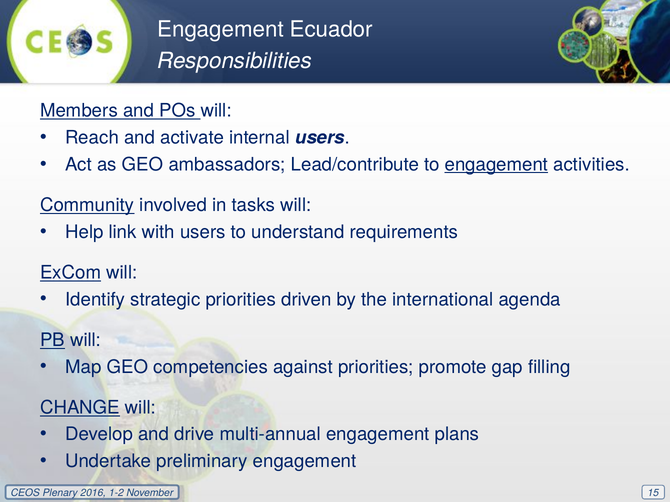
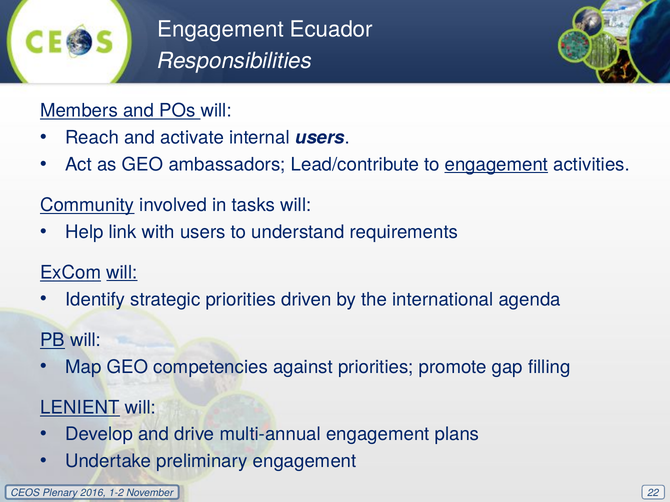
will underline: none -> present (122, 273)
CHANGE: CHANGE -> LENIENT (80, 408)
15: 15 -> 22 (653, 493)
